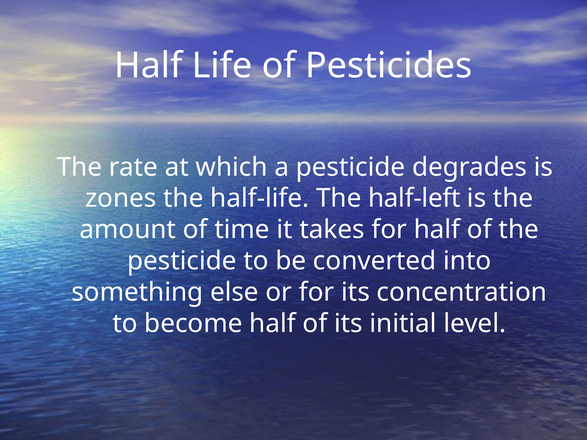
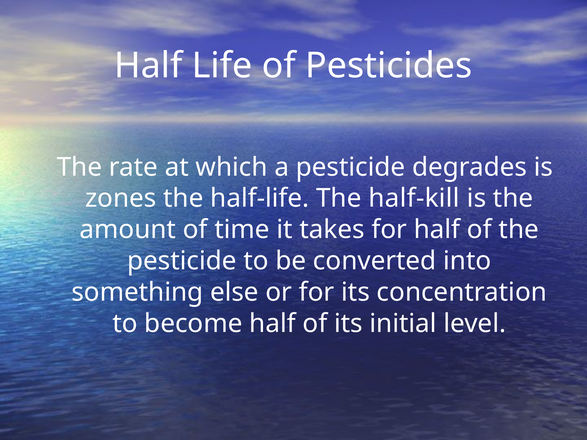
half-left: half-left -> half-kill (414, 198)
